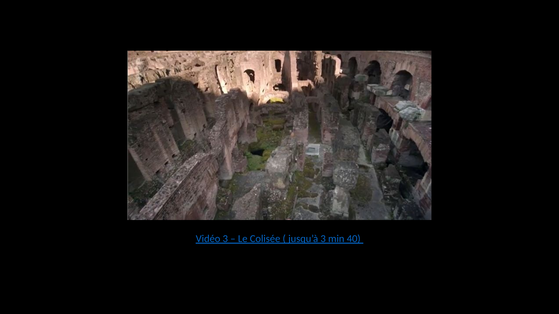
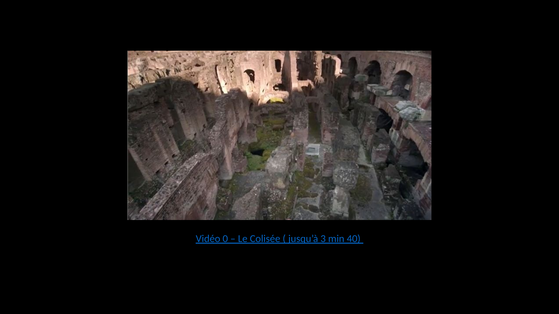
Vidéo 3: 3 -> 0 (225, 239)
